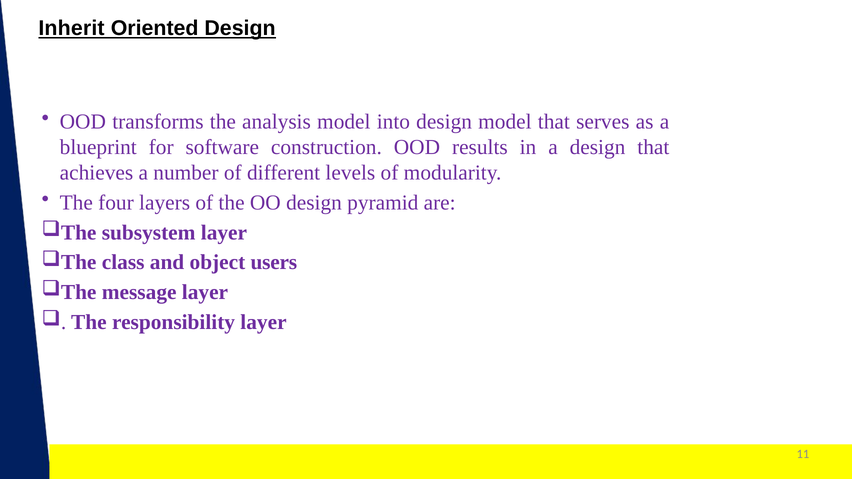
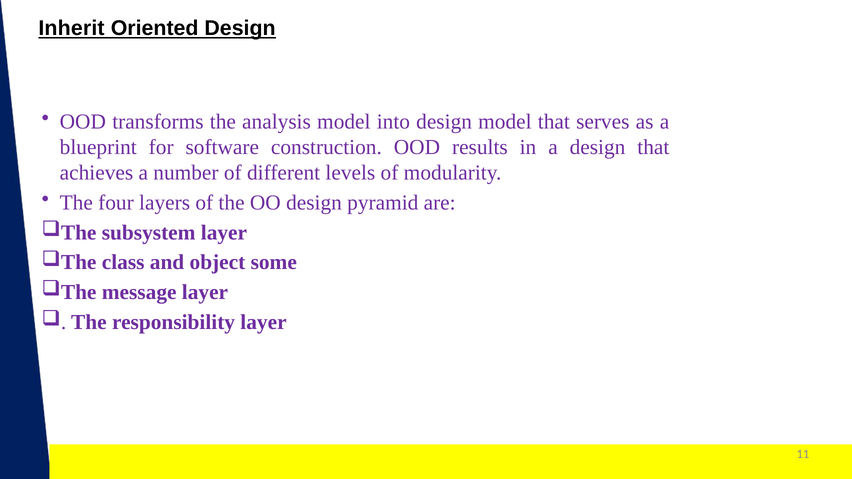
users: users -> some (274, 262)
